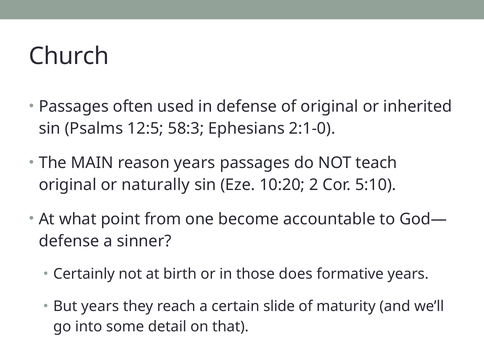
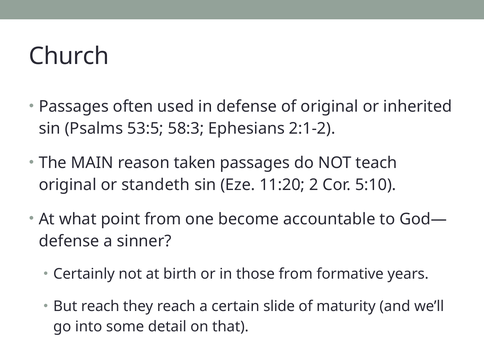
12:5: 12:5 -> 53:5 (145, 129)
2:1-0: 2:1-0 -> 2:1-2 (312, 129)
reason years: years -> taken (195, 163)
naturally: naturally -> standeth (156, 185)
10:20: 10:20 -> 11:20 (282, 185)
those does: does -> from (296, 274)
But years: years -> reach (100, 306)
